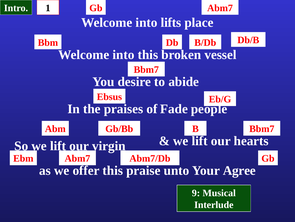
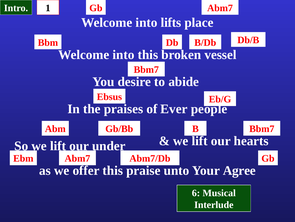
Fade: Fade -> Ever (174, 109)
virgin: virgin -> under (109, 145)
9: 9 -> 6 (196, 192)
